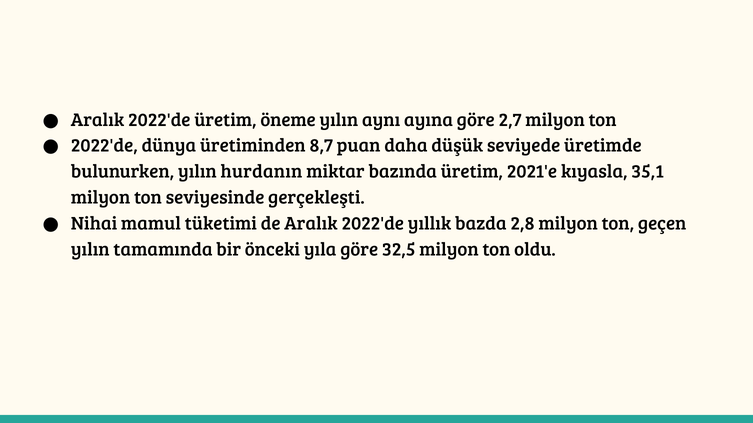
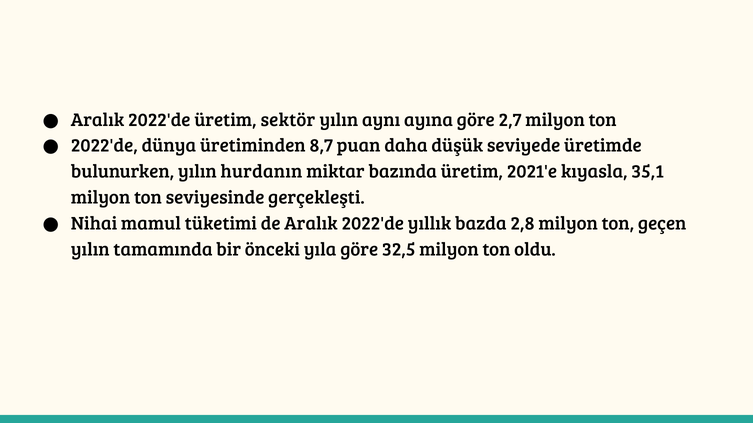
öneme: öneme -> sektör (288, 120)
